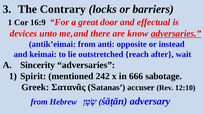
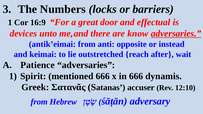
Contrary: Contrary -> Numbers (63, 9)
Sincerity: Sincerity -> Patience (38, 65)
mentioned 242: 242 -> 666 (103, 76)
sabotage: sabotage -> dynamis (164, 76)
